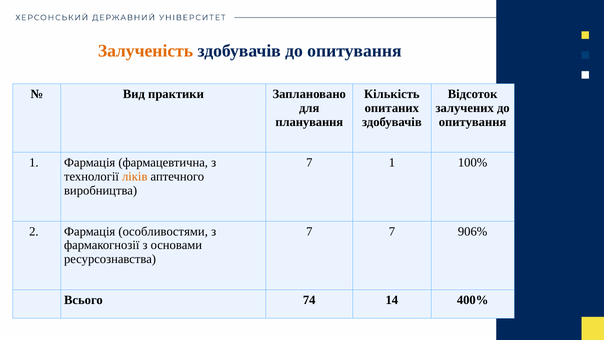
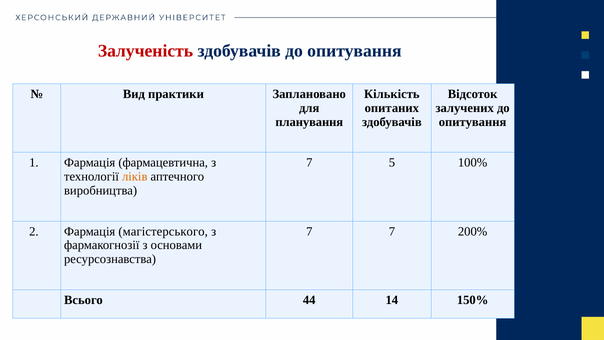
Залученість colour: orange -> red (146, 51)
7 1: 1 -> 5 (392, 163)
особливостями: особливостями -> магістерського (163, 231)
906%: 906% -> 200% (473, 231)
74: 74 -> 44 (309, 300)
400%: 400% -> 150% (473, 300)
